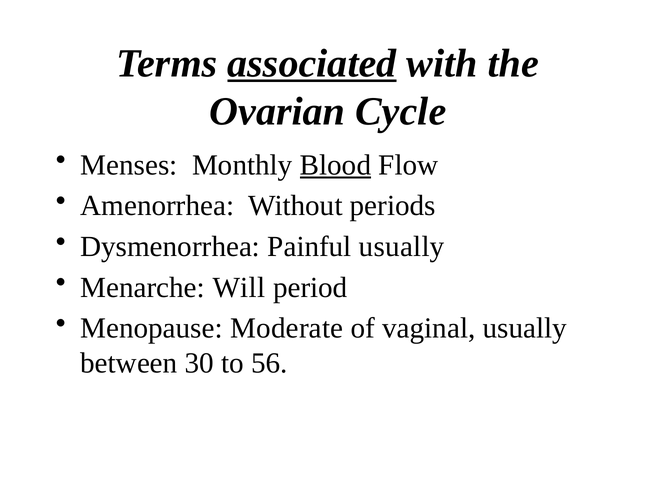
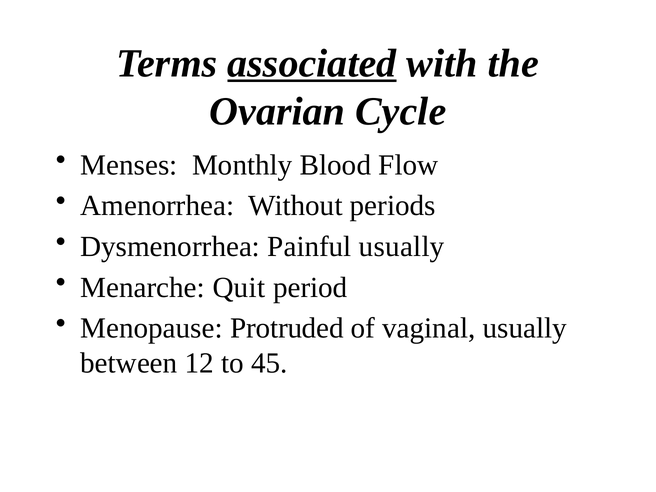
Blood underline: present -> none (335, 165)
Will: Will -> Quit (239, 287)
Moderate: Moderate -> Protruded (287, 328)
30: 30 -> 12 (199, 363)
56: 56 -> 45 (269, 363)
